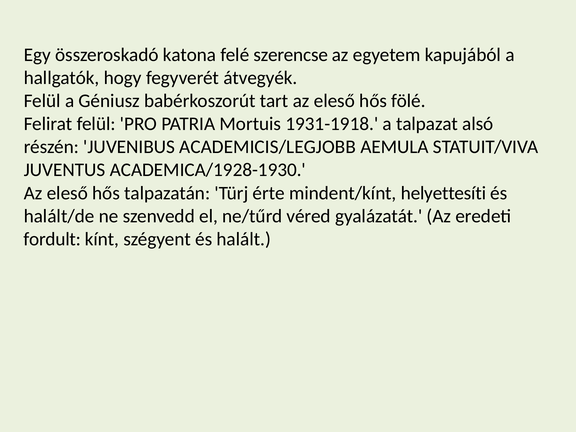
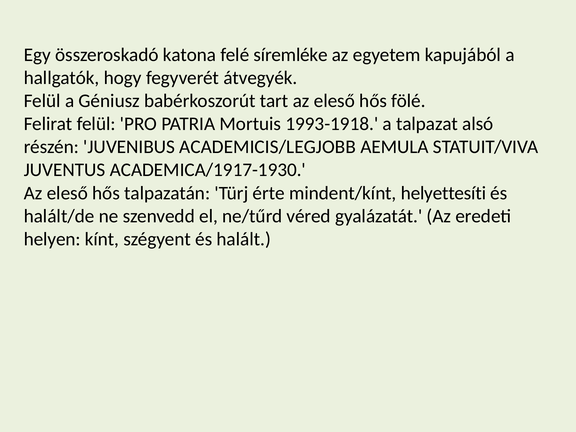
szerencse: szerencse -> síremléke (291, 55)
1931-1918: 1931-1918 -> 1993-1918 (332, 124)
ACADEMICA/1928-1930: ACADEMICA/1928-1930 -> ACADEMICA/1917-1930 (208, 170)
fordult: fordult -> helyen (52, 239)
